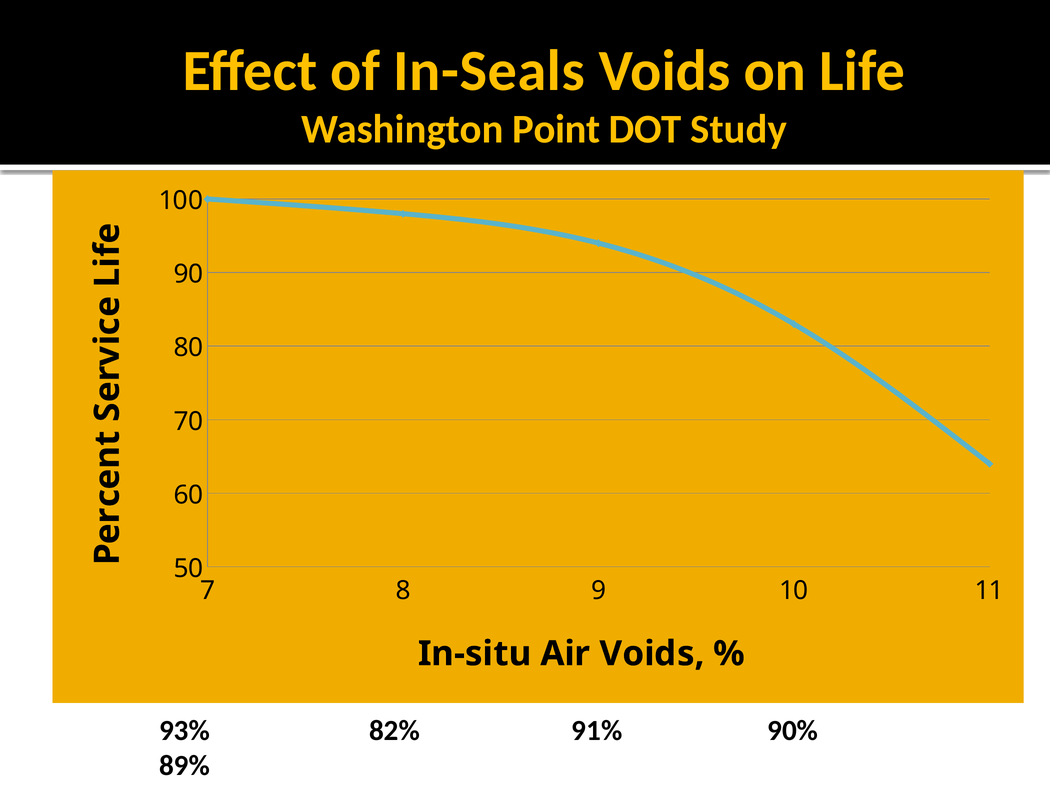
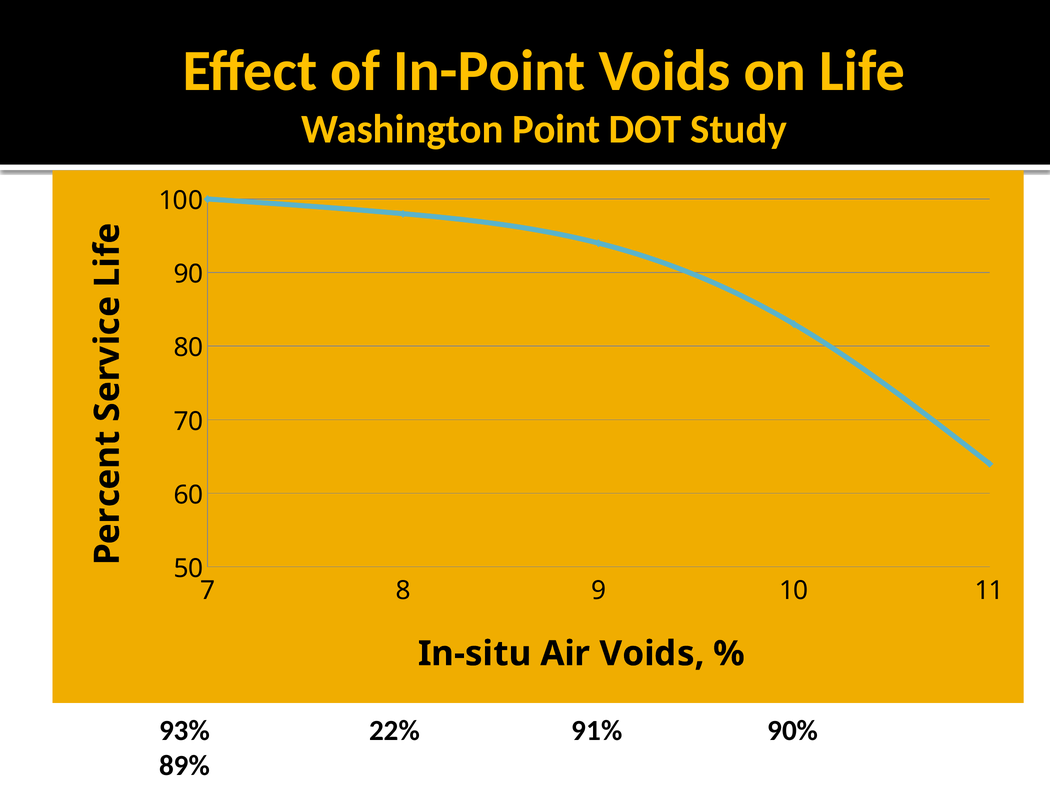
In-Seals: In-Seals -> In-Point (489, 71)
82%: 82% -> 22% (394, 731)
